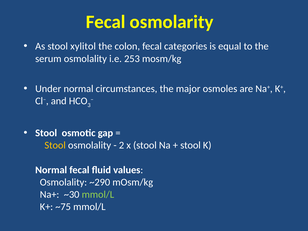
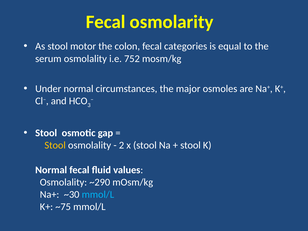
xylitol: xylitol -> motor (83, 46)
253: 253 -> 752 (132, 59)
mmol/L colour: light green -> light blue (98, 195)
